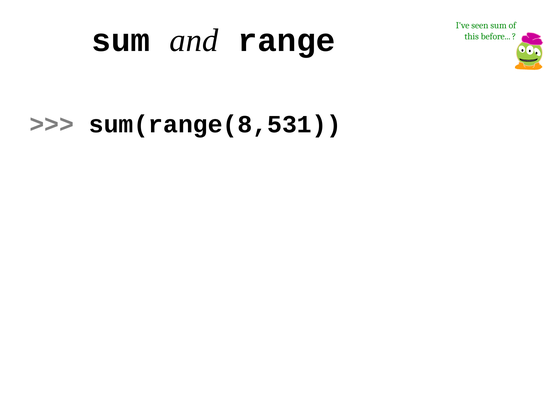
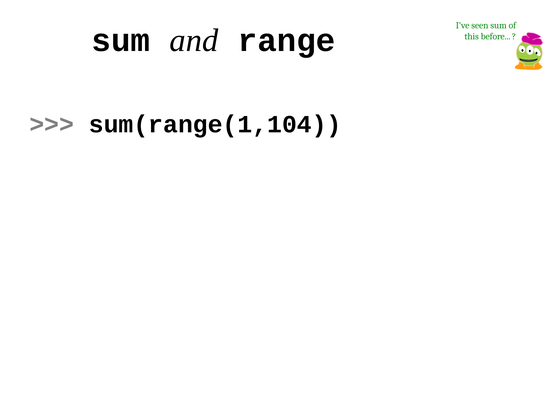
sum(range(8,531: sum(range(8,531 -> sum(range(1,104 (215, 124)
